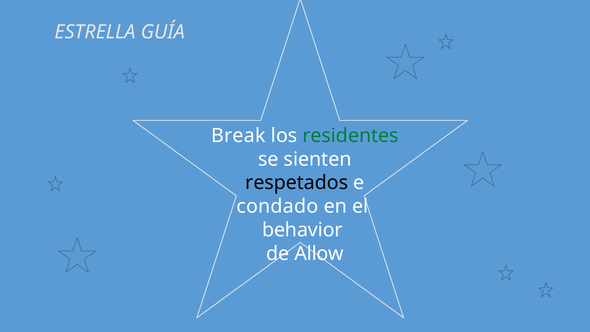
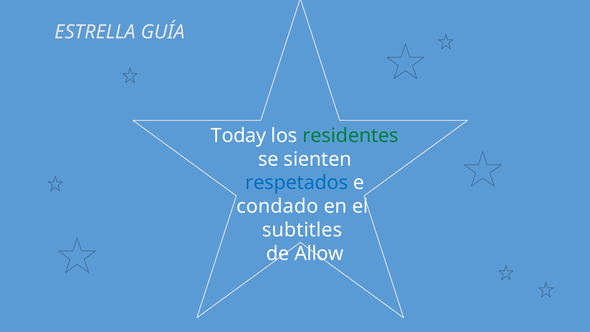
Break: Break -> Today (239, 136)
respetados colour: black -> blue (297, 183)
behavior: behavior -> subtitles (302, 230)
